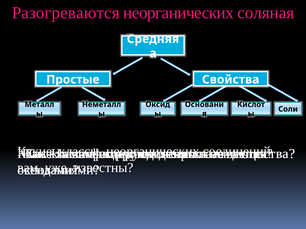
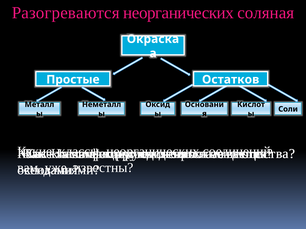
Средняя: Средняя -> Окраска (153, 39)
Свойства: Свойства -> Остатков (231, 80)
